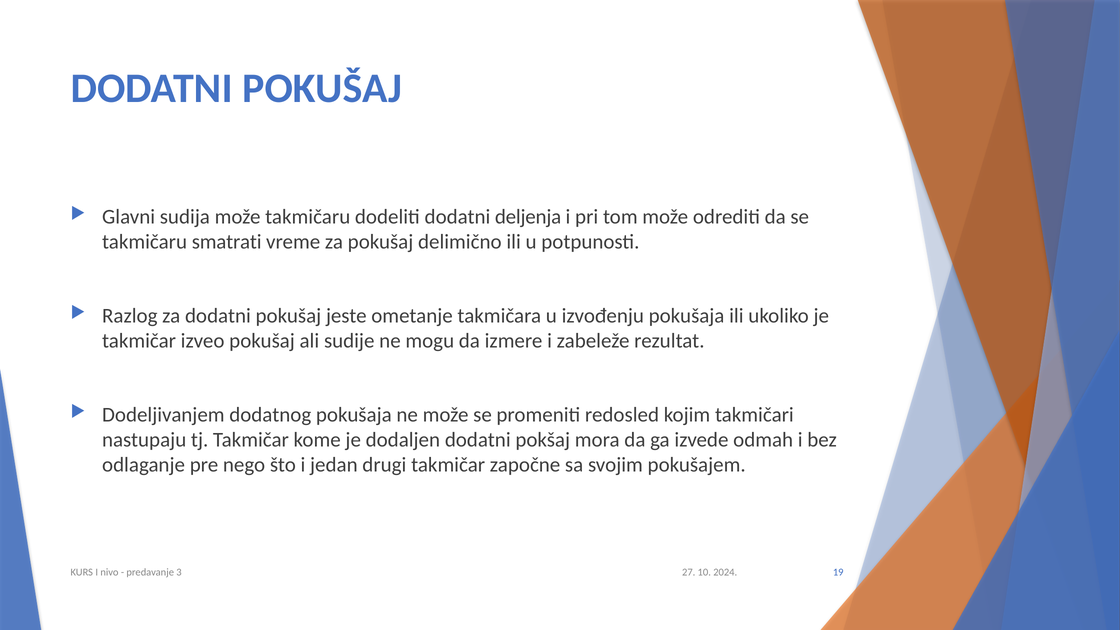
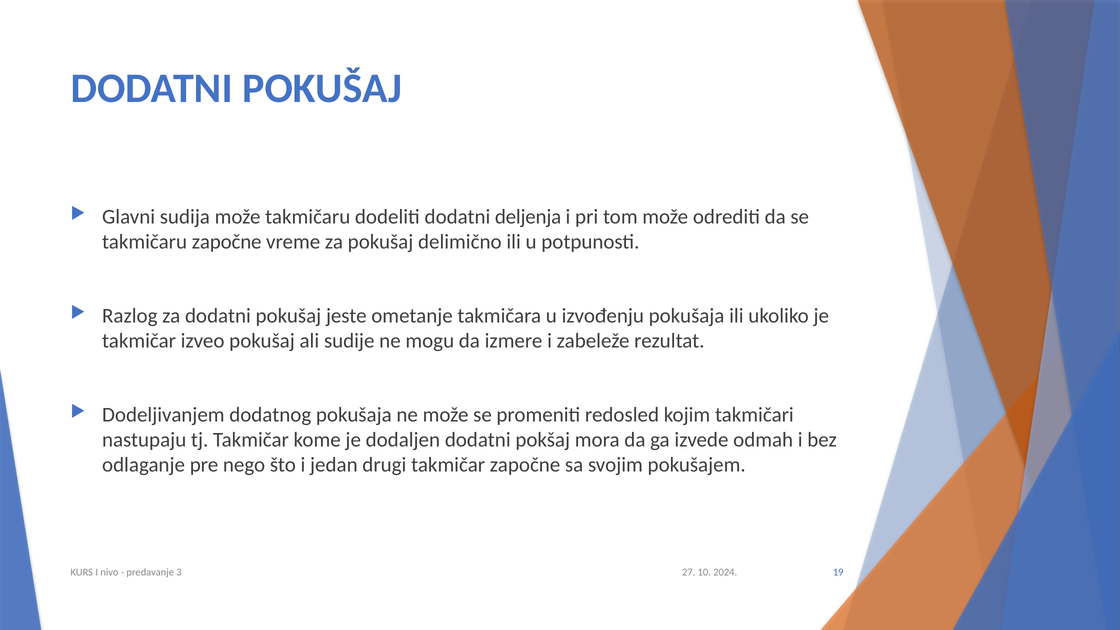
takmičaru smatrati: smatrati -> započne (227, 242)
